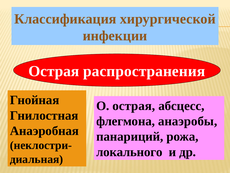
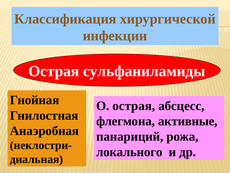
распространения: распространения -> сульфаниламиды (144, 71)
анаэробы: анаэробы -> активные (188, 121)
